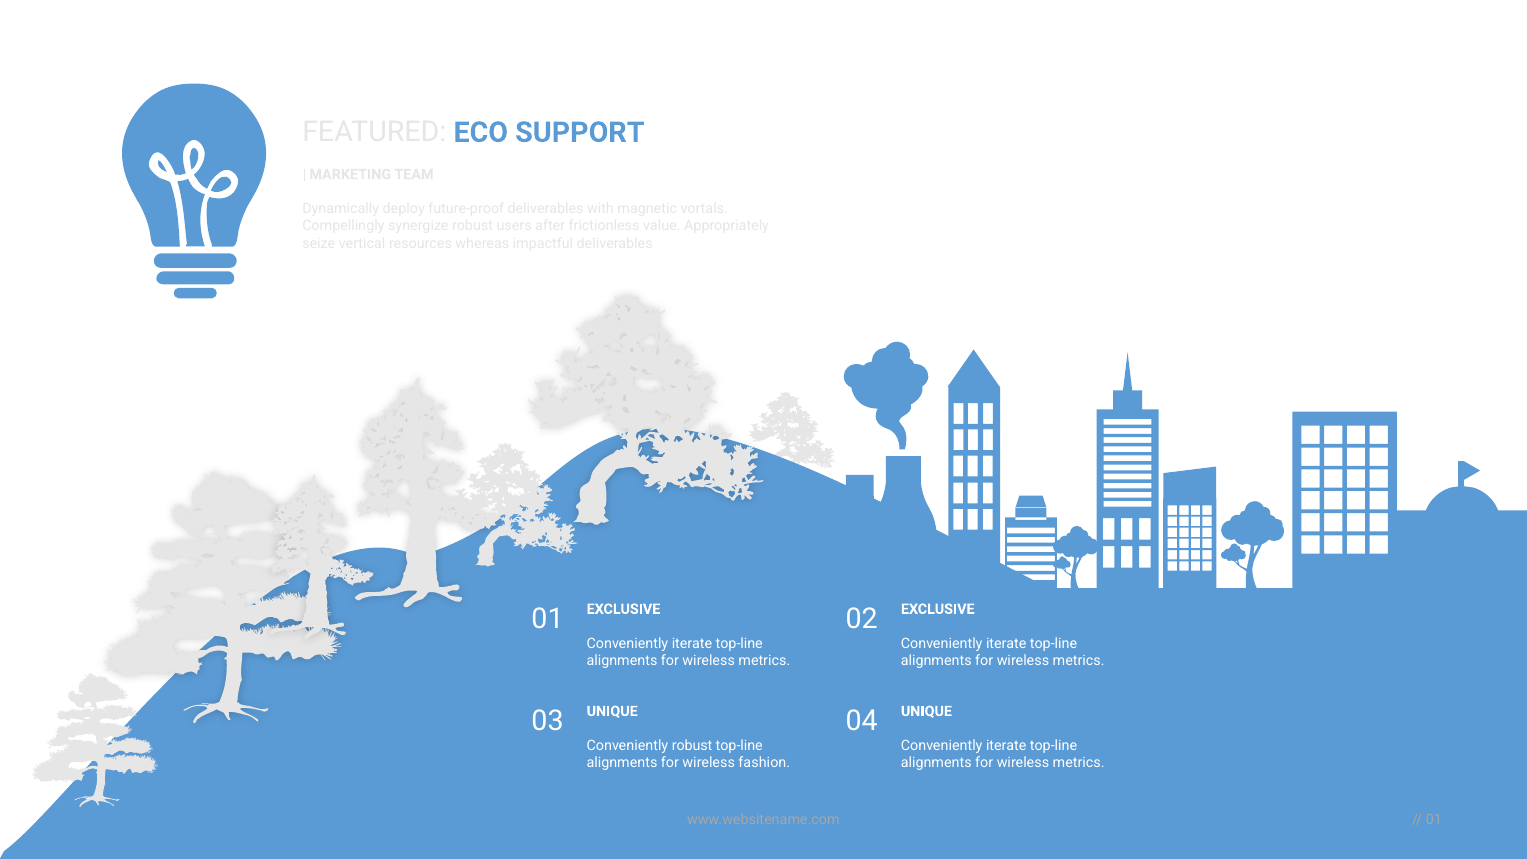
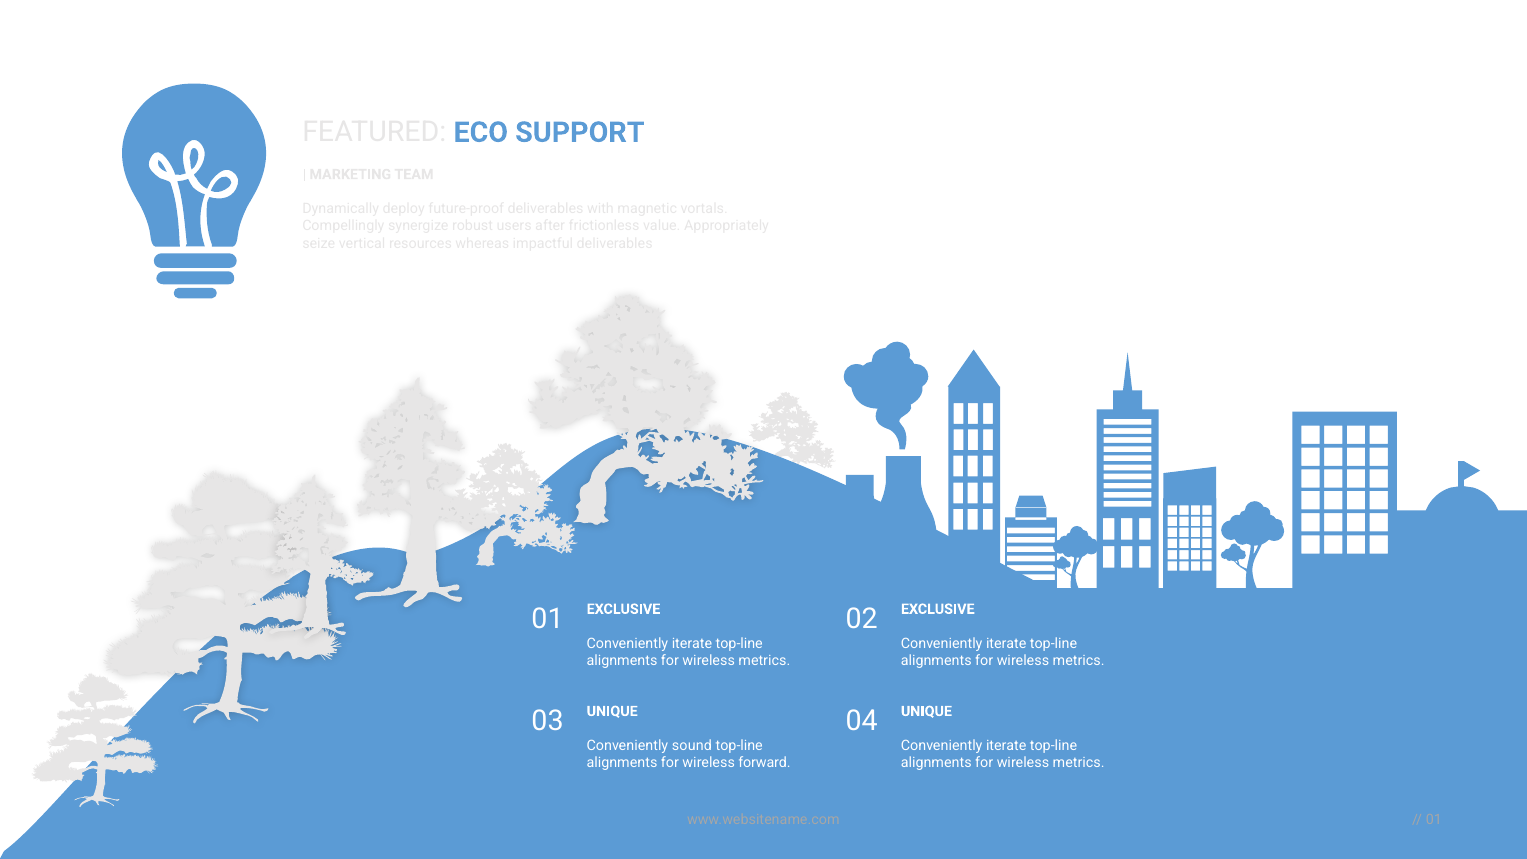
Conveniently robust: robust -> sound (692, 746)
fashion: fashion -> forward (764, 763)
